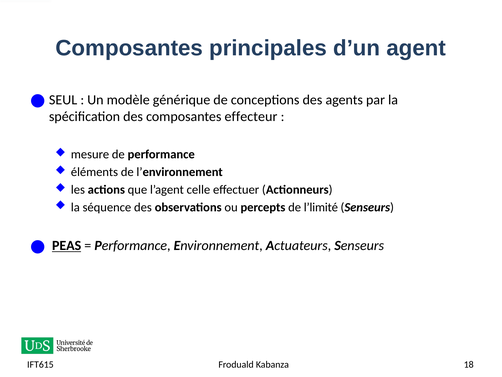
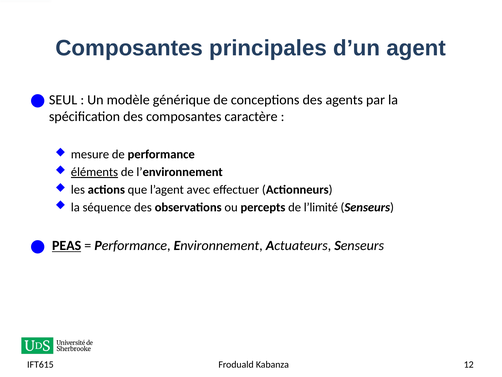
effecteur: effecteur -> caractère (251, 116)
éléments underline: none -> present (94, 172)
celle: celle -> avec (198, 189)
18: 18 -> 12 (469, 364)
